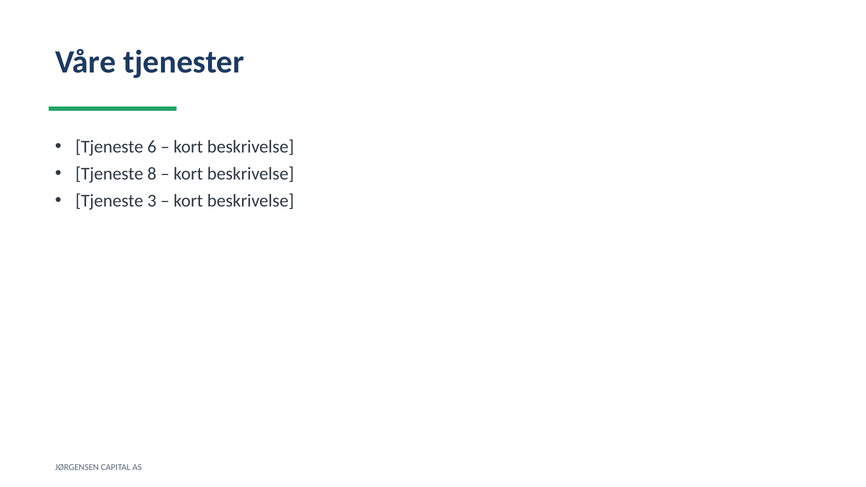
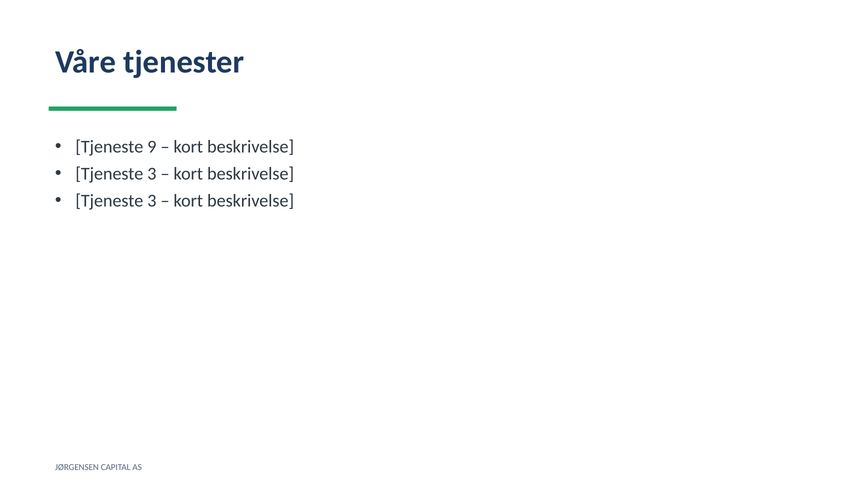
6: 6 -> 9 (152, 147)
8: 8 -> 3 (152, 174)
